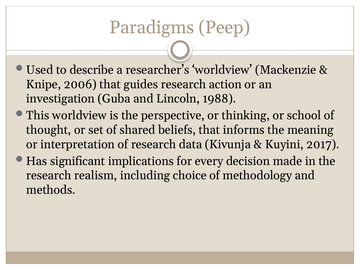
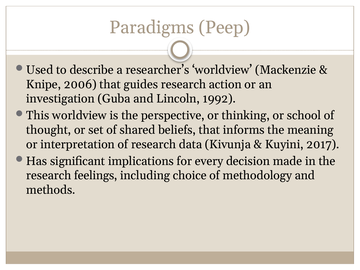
1988: 1988 -> 1992 (219, 99)
realism: realism -> feelings (96, 176)
